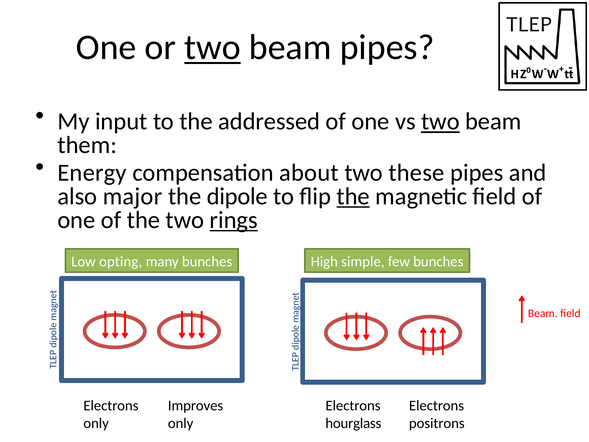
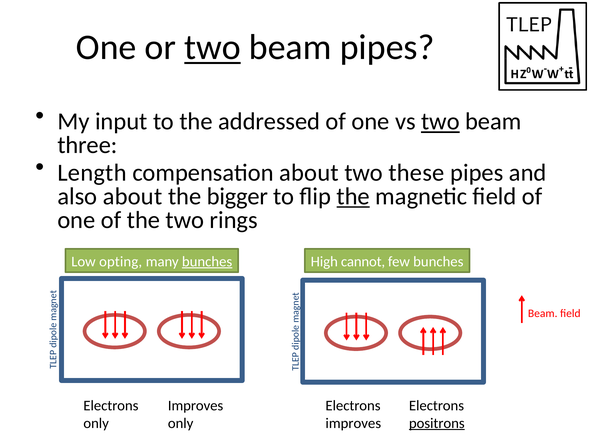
them: them -> three (87, 145)
Energy: Energy -> Length (92, 173)
also major: major -> about (133, 196)
dipole: dipole -> bigger (237, 196)
rings underline: present -> none (234, 220)
bunches underline: none -> present (207, 261)
simple: simple -> cannot (363, 261)
hourglass: hourglass -> improves (353, 423)
positrons underline: none -> present (437, 423)
